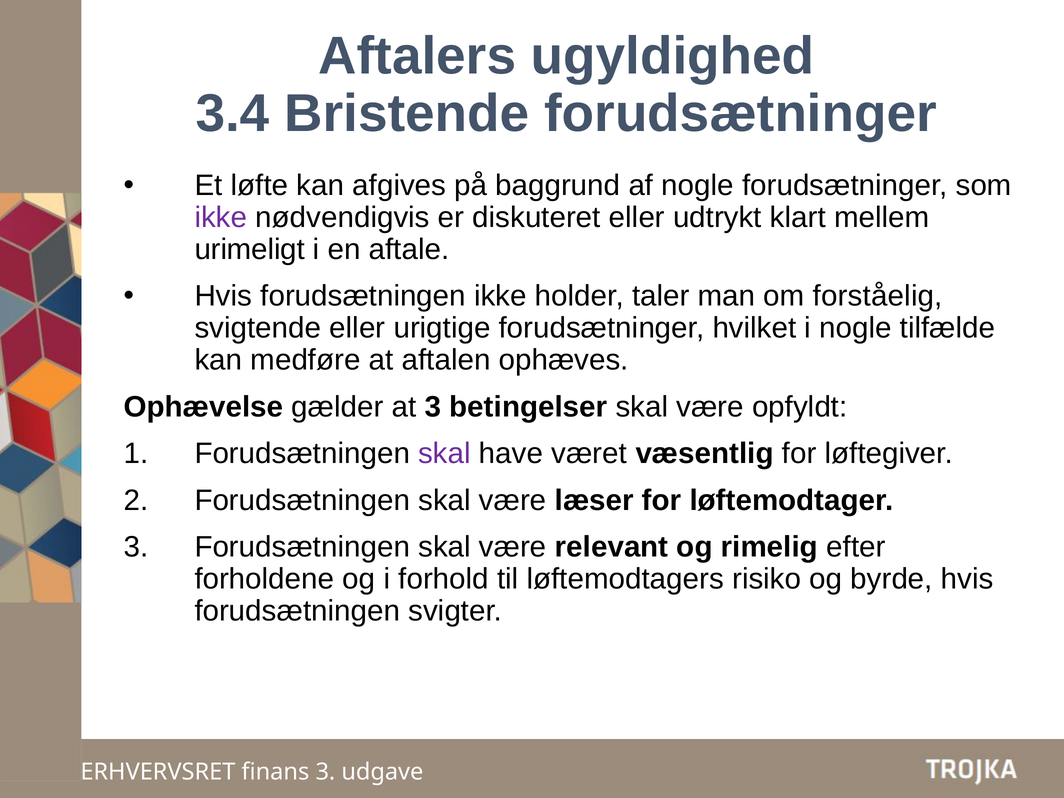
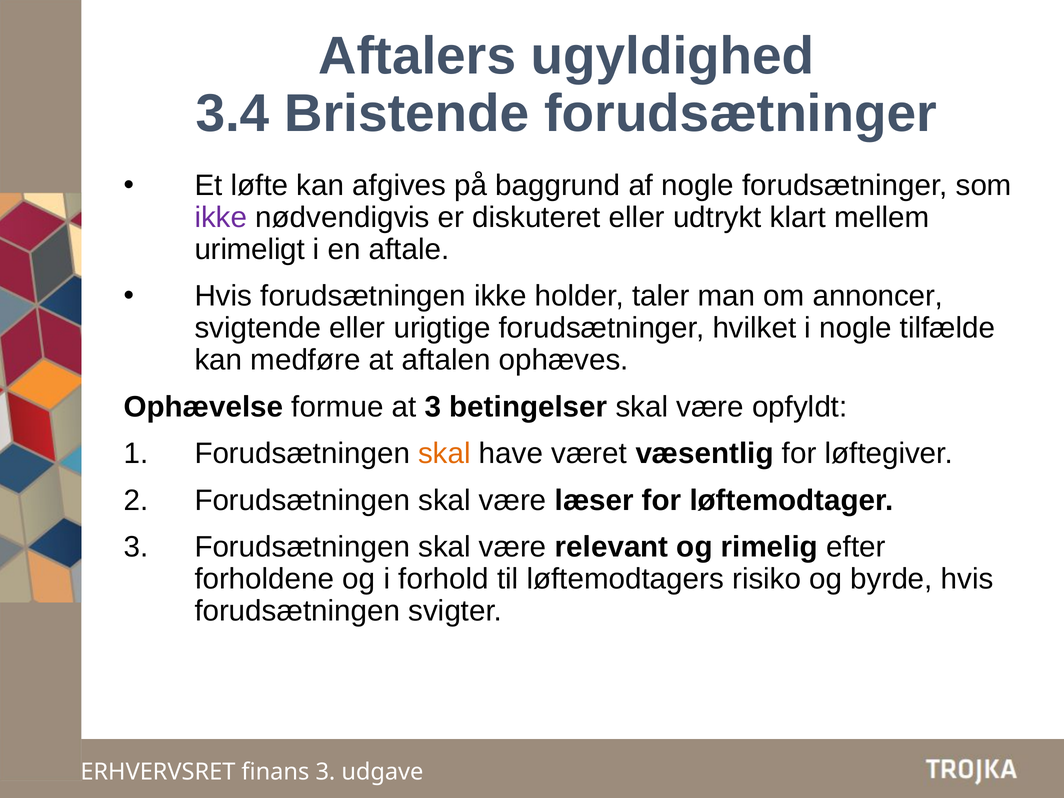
forståelig: forståelig -> annoncer (878, 296)
gælder: gælder -> formue (337, 407)
skal colour: purple -> orange (444, 454)
